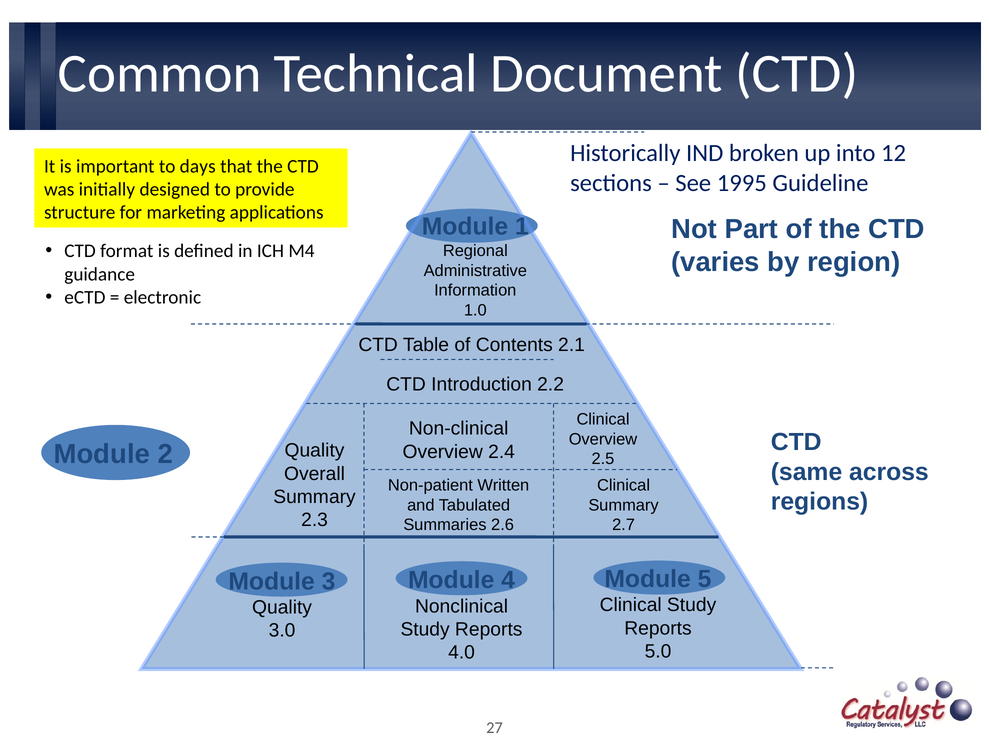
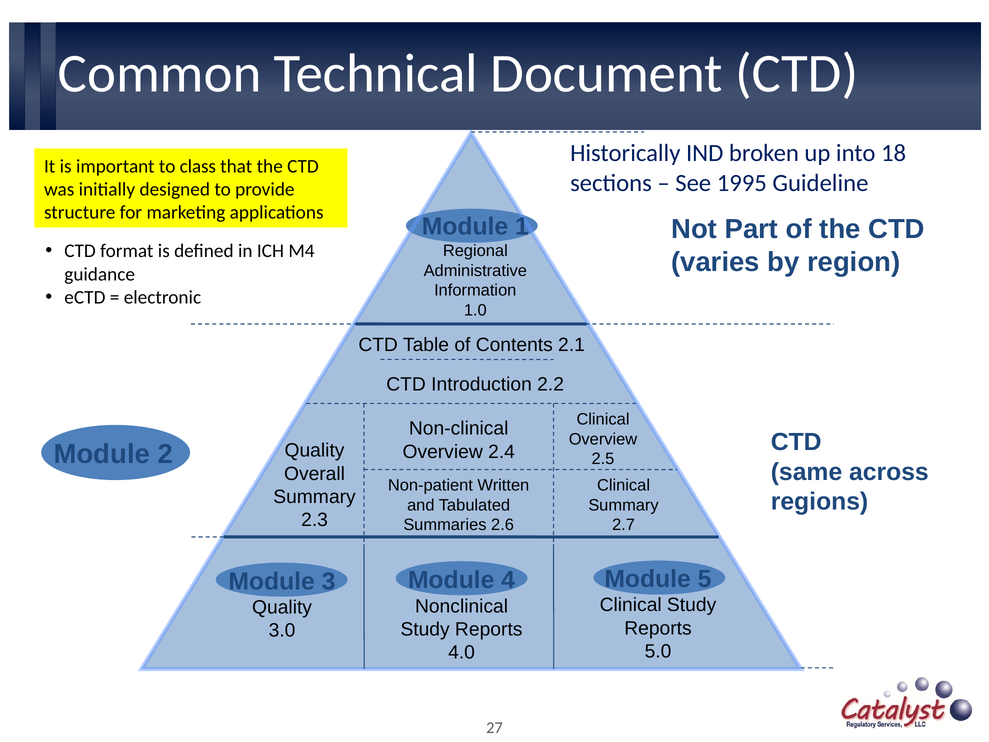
12: 12 -> 18 (894, 153)
days: days -> class (198, 166)
